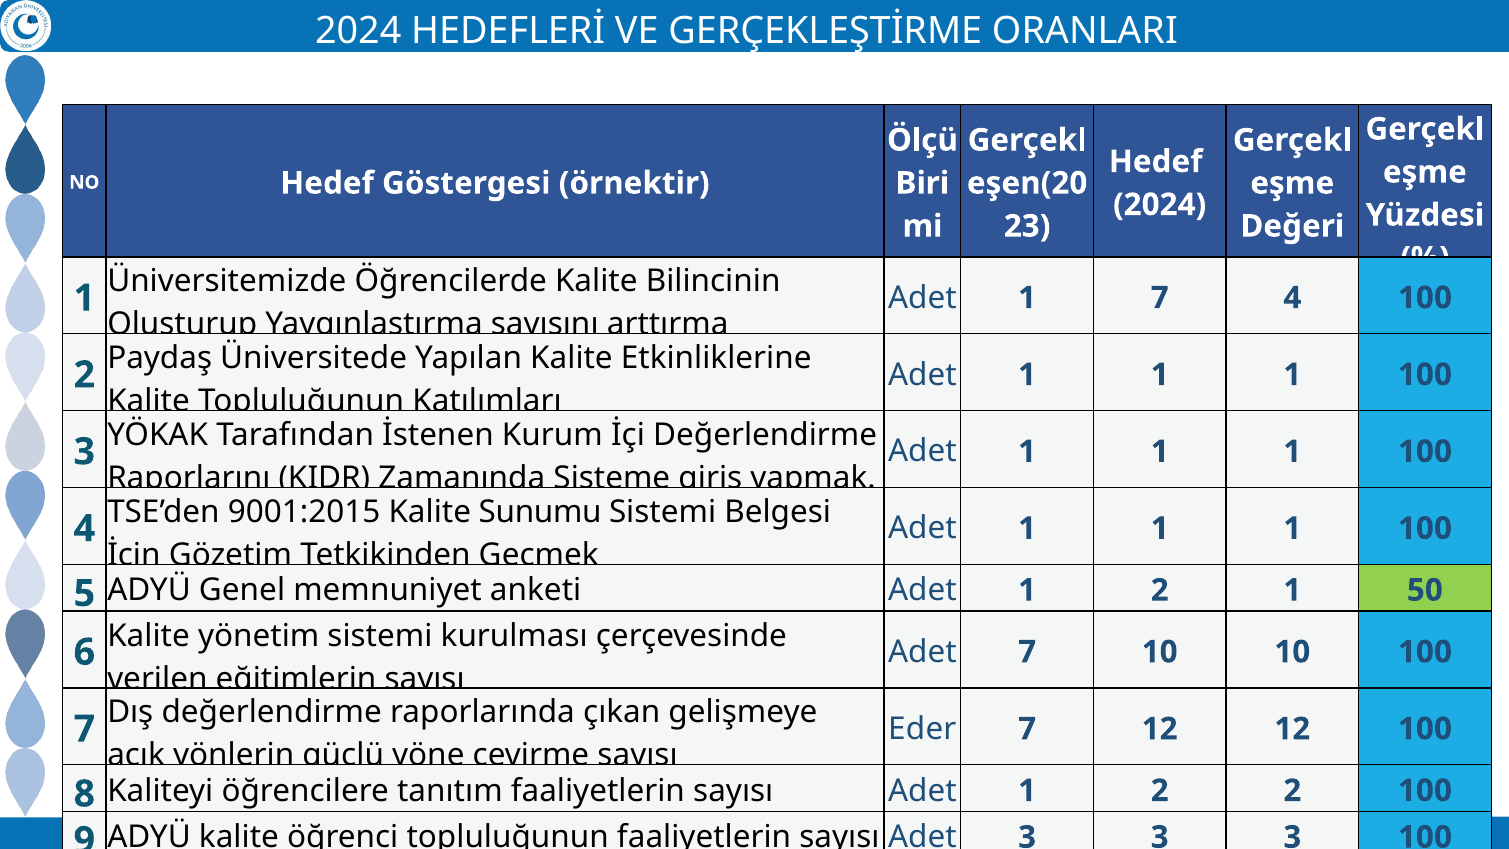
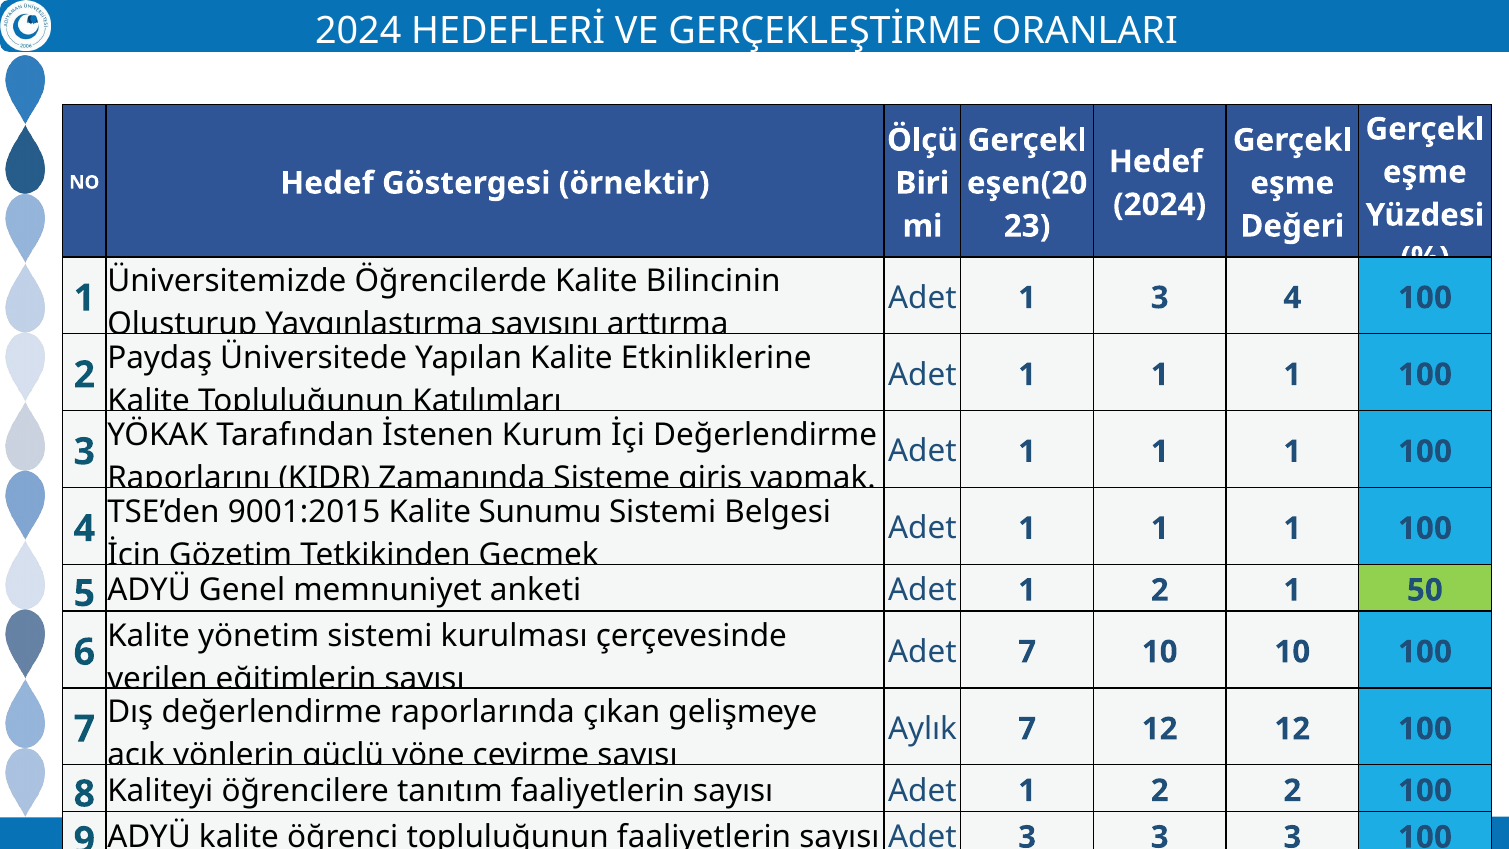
1 7: 7 -> 3 (1160, 298)
Eder: Eder -> Aylık (923, 729)
